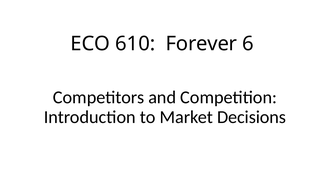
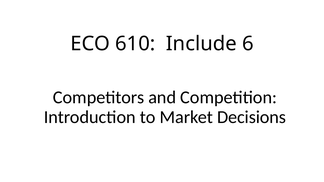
Forever: Forever -> Include (201, 44)
